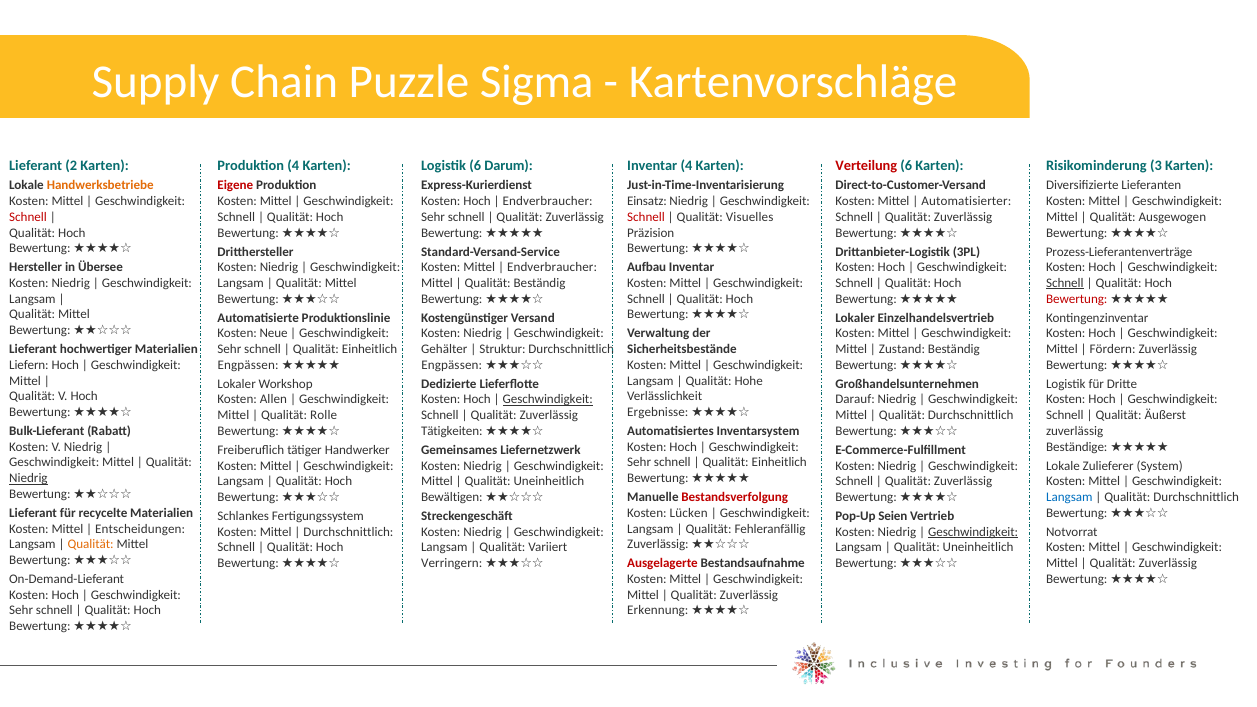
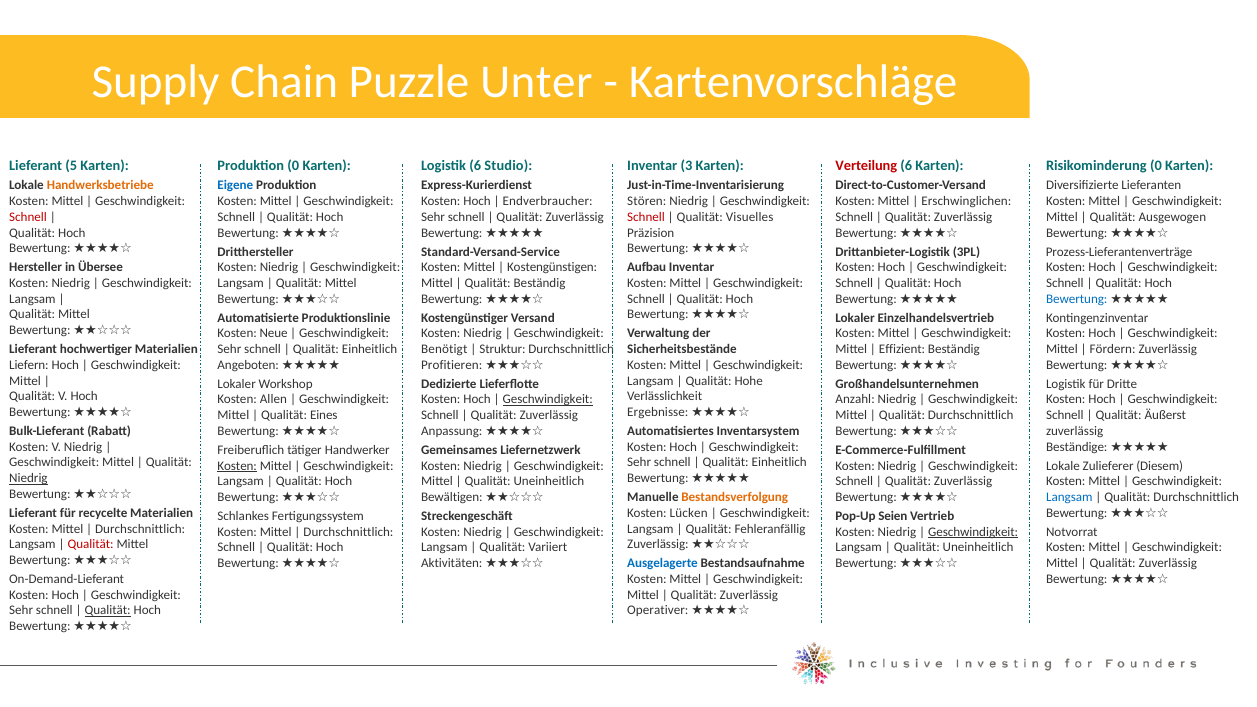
Sigma: Sigma -> Unter (536, 82)
2: 2 -> 5 (71, 166)
Produktion 4: 4 -> 0 (293, 166)
Darum: Darum -> Studio (508, 166)
Inventar 4: 4 -> 3 (686, 166)
Risikominderung 3: 3 -> 0 (1156, 166)
Eigene colour: red -> blue (235, 186)
Einsatz: Einsatz -> Stören (647, 201)
Automatisierter: Automatisierter -> Erschwinglichen (966, 201)
Endverbraucher: Endverbraucher -> Kostengünstigen (552, 267)
Schnell underline: present -> none (1065, 283)
Bewertung colour: red -> blue (1077, 299)
Gehälter: Gehälter -> Benötigt (444, 349)
Zustand: Zustand -> Effizient (902, 349)
Engpässen: Engpässen -> Angeboten (248, 365)
Engpässen: Engpässen -> Profitieren (452, 365)
Darauf: Darauf -> Anzahl (855, 400)
Rolle: Rolle -> Eines (324, 415)
Tätigkeiten: Tätigkeiten -> Anpassung (452, 431)
Kosten underline: none -> present (237, 466)
System: System -> Diesem (1160, 466)
Bestandsverfolgung colour: red -> orange (735, 497)
Entscheidungen: Entscheidungen -> Durchschnittlich (140, 529)
Qualität colour: orange -> red (91, 544)
Verringern: Verringern -> Aktivitäten (452, 563)
Ausgelagerte colour: red -> blue (663, 563)
Qualität underline: none -> present (108, 611)
Erkennung: Erkennung -> Operativer (658, 611)
